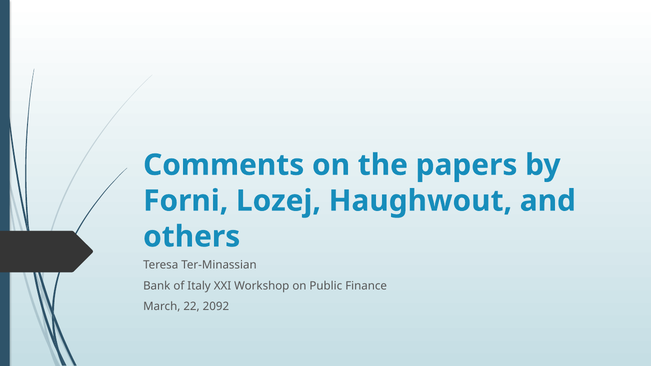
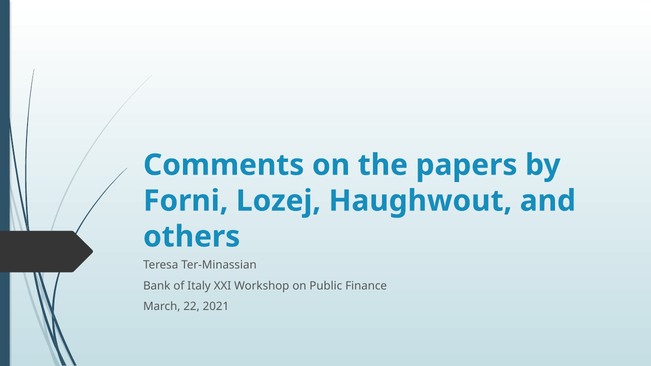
2092: 2092 -> 2021 (216, 306)
